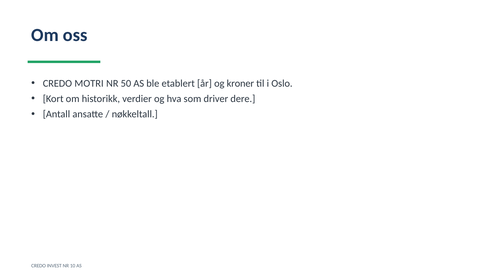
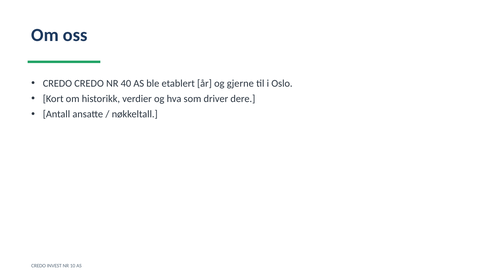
CREDO MOTRI: MOTRI -> CREDO (89, 83)
50: 50 -> 40 (126, 83)
kroner: kroner -> gjerne (240, 83)
